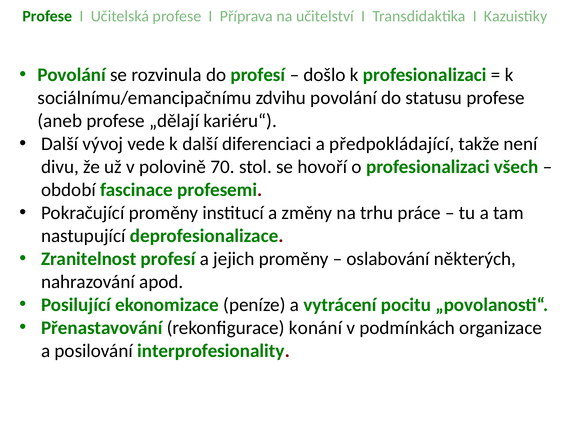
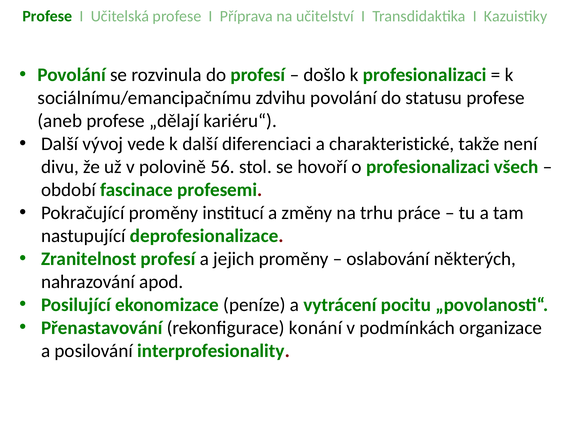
předpokládající: předpokládající -> charakteristické (392, 144)
70: 70 -> 56 (223, 167)
